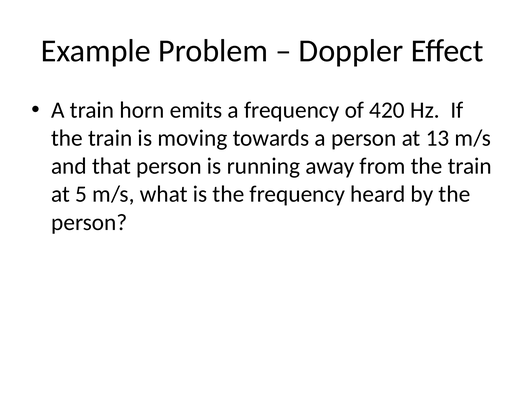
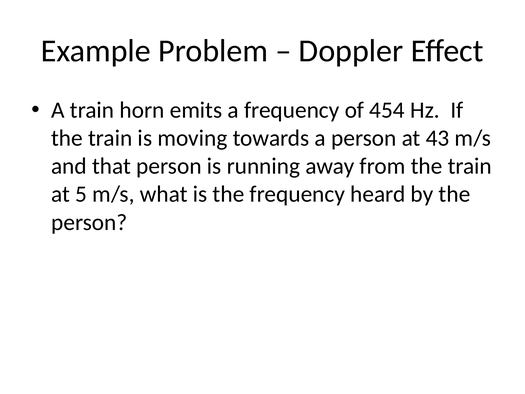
420: 420 -> 454 (387, 110)
13: 13 -> 43 (438, 138)
